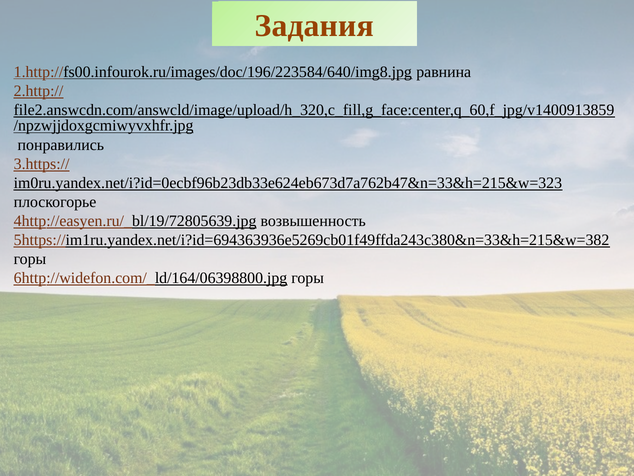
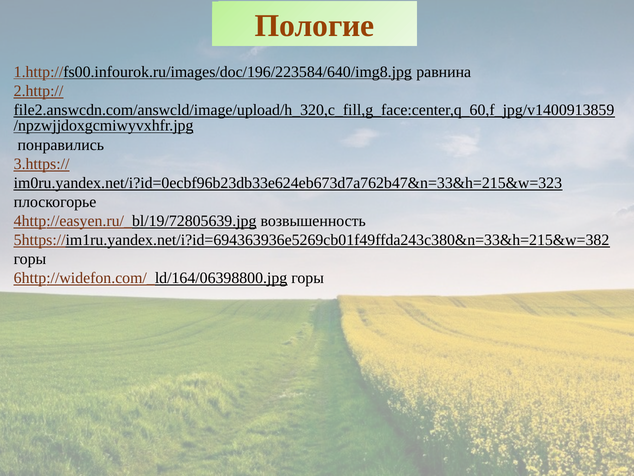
Задания: Задания -> Пологие (315, 26)
